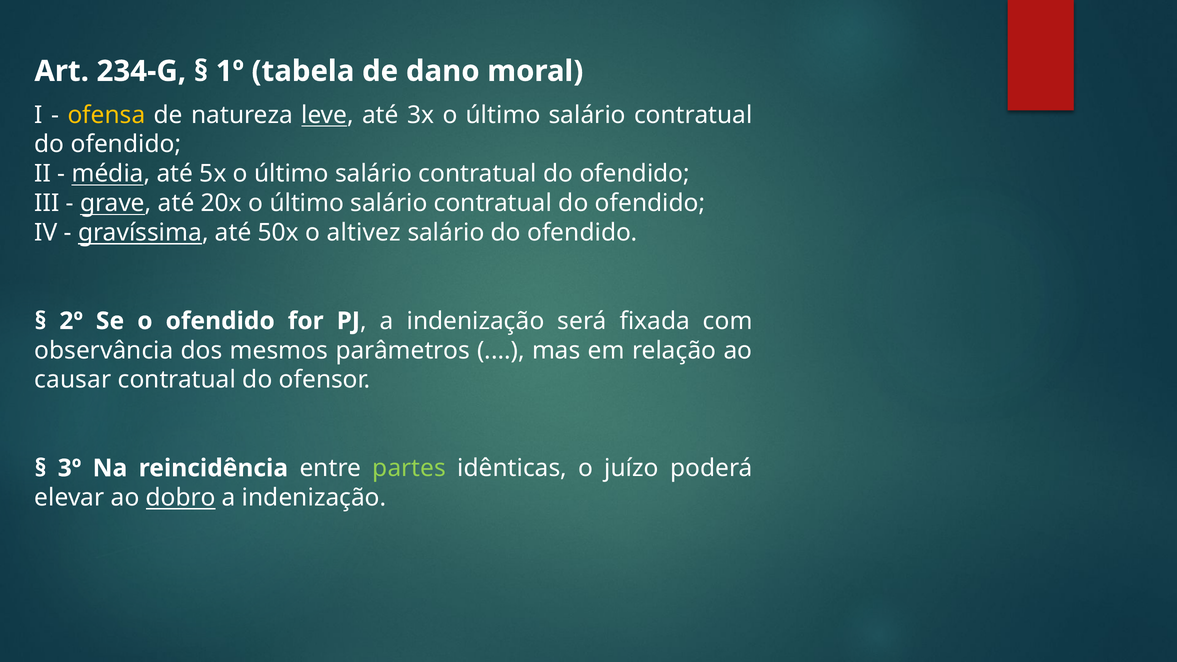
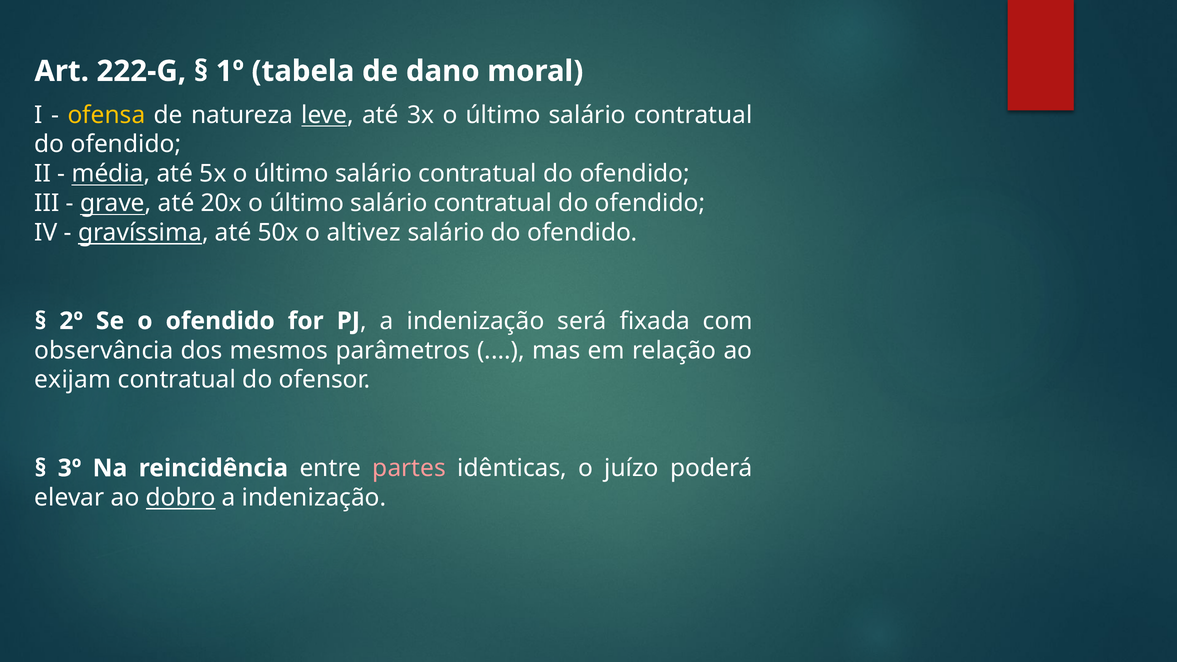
234-G: 234-G -> 222-G (141, 71)
causar: causar -> exijam (73, 380)
partes colour: light green -> pink (409, 468)
